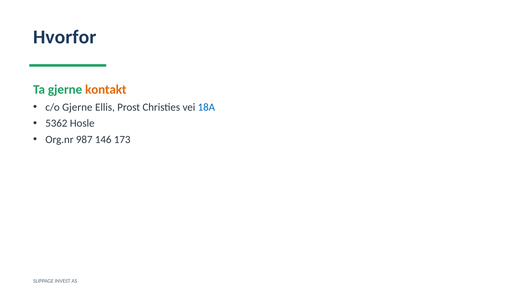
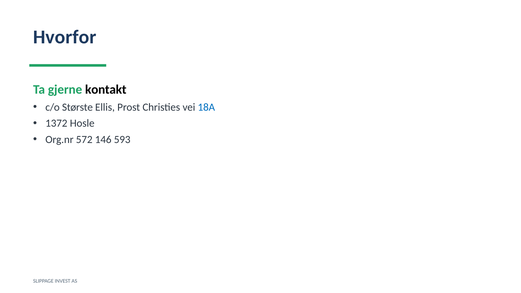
kontakt colour: orange -> black (106, 90)
c/o Gjerne: Gjerne -> Største (77, 107)
5362: 5362 -> 1372 (56, 123)
987: 987 -> 572 (84, 140)
173: 173 -> 593 (122, 140)
